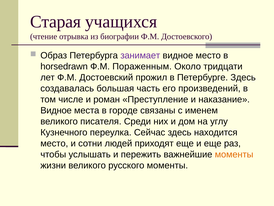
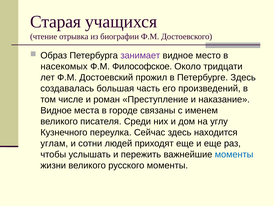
horsedrawn: horsedrawn -> насекомых (64, 66)
Пораженным: Пораженным -> Философское (142, 66)
место: место -> углам (54, 143)
моменты colour: orange -> blue (234, 154)
